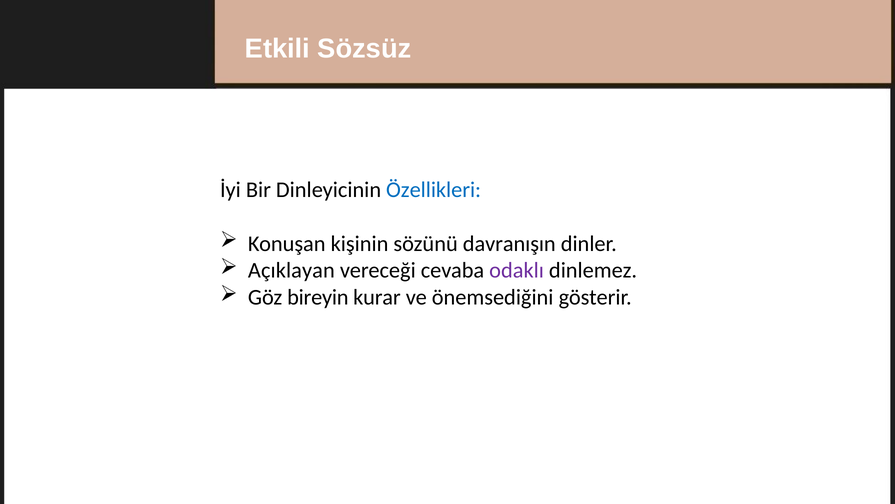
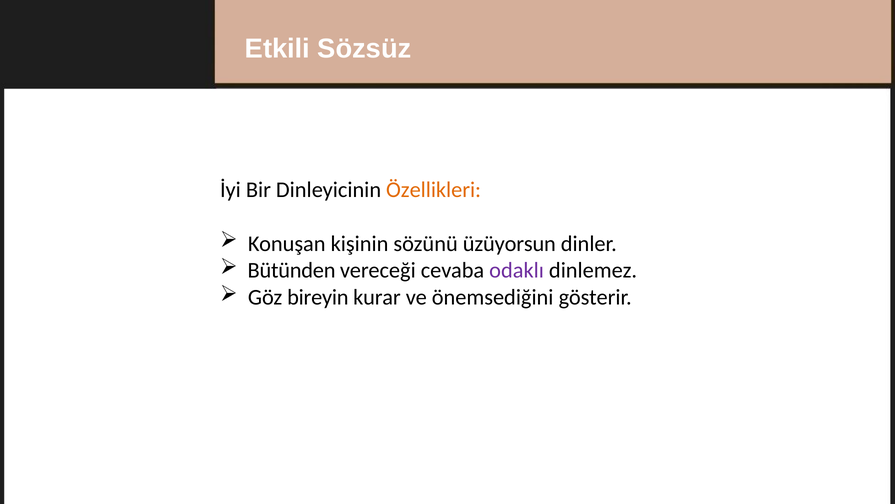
Özellikleri colour: blue -> orange (434, 190)
davranışın: davranışın -> üzüyorsun (509, 243)
Açıklayan: Açıklayan -> Bütünden (292, 270)
